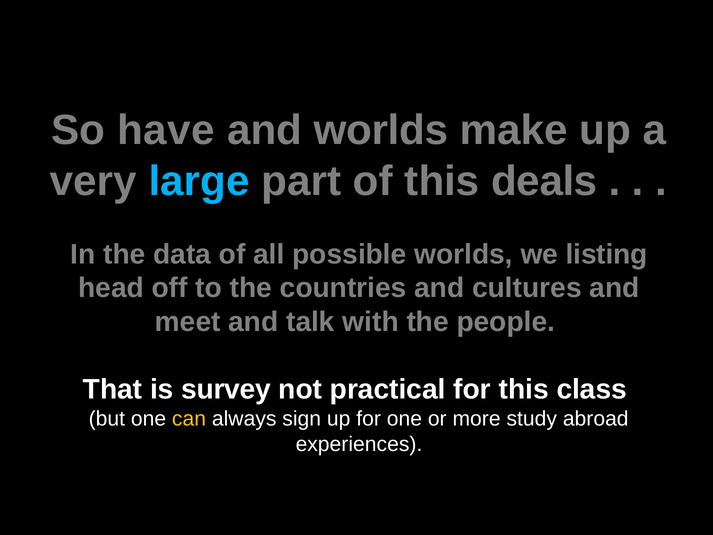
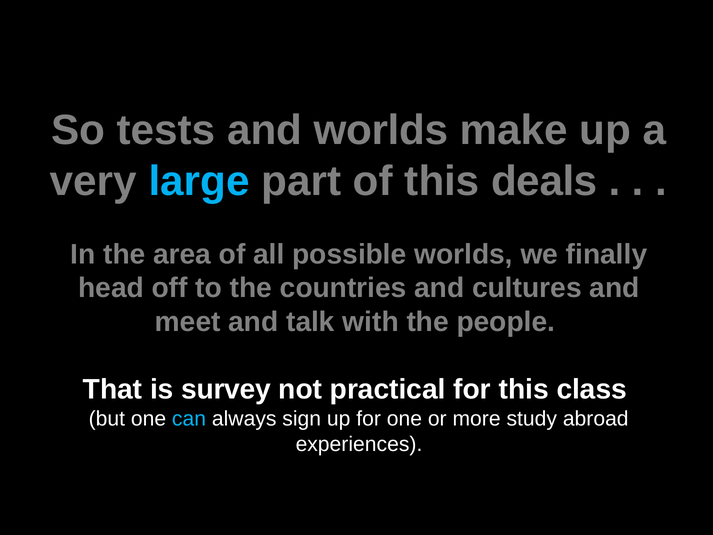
have: have -> tests (166, 130)
data: data -> area (182, 254)
listing: listing -> finally (607, 254)
can colour: yellow -> light blue (189, 419)
